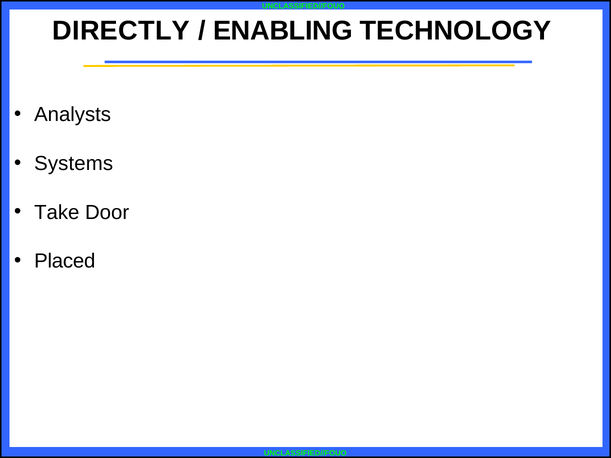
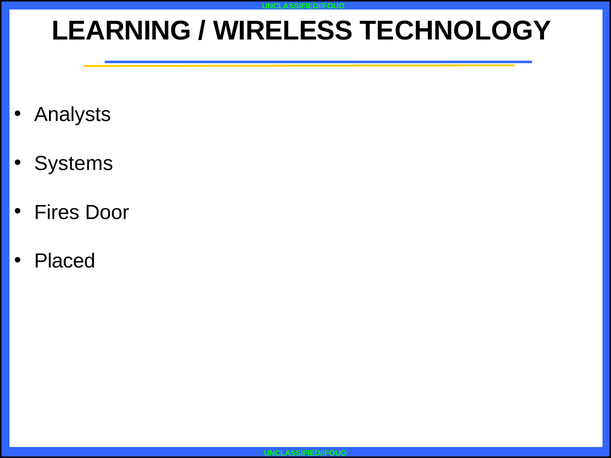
DIRECTLY: DIRECTLY -> LEARNING (121, 31)
ENABLING: ENABLING -> WIRELESS (283, 31)
Take: Take -> Fires (57, 213)
